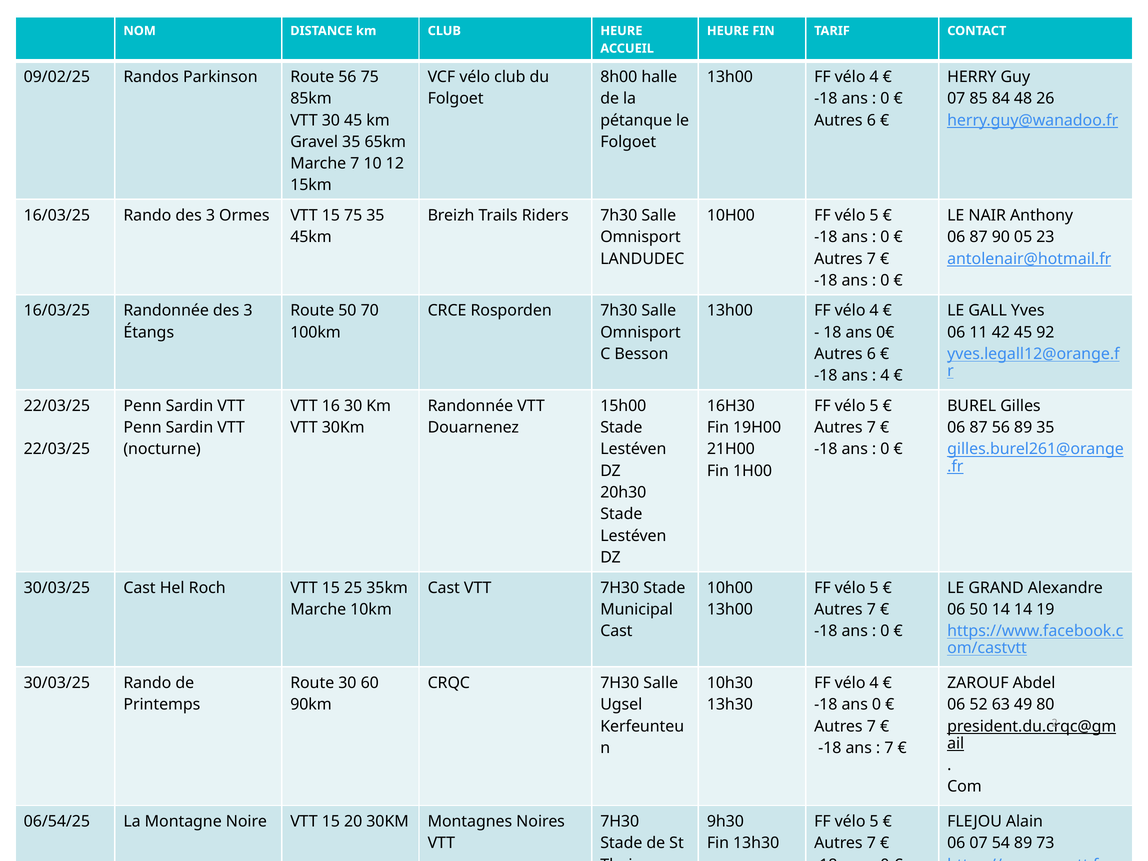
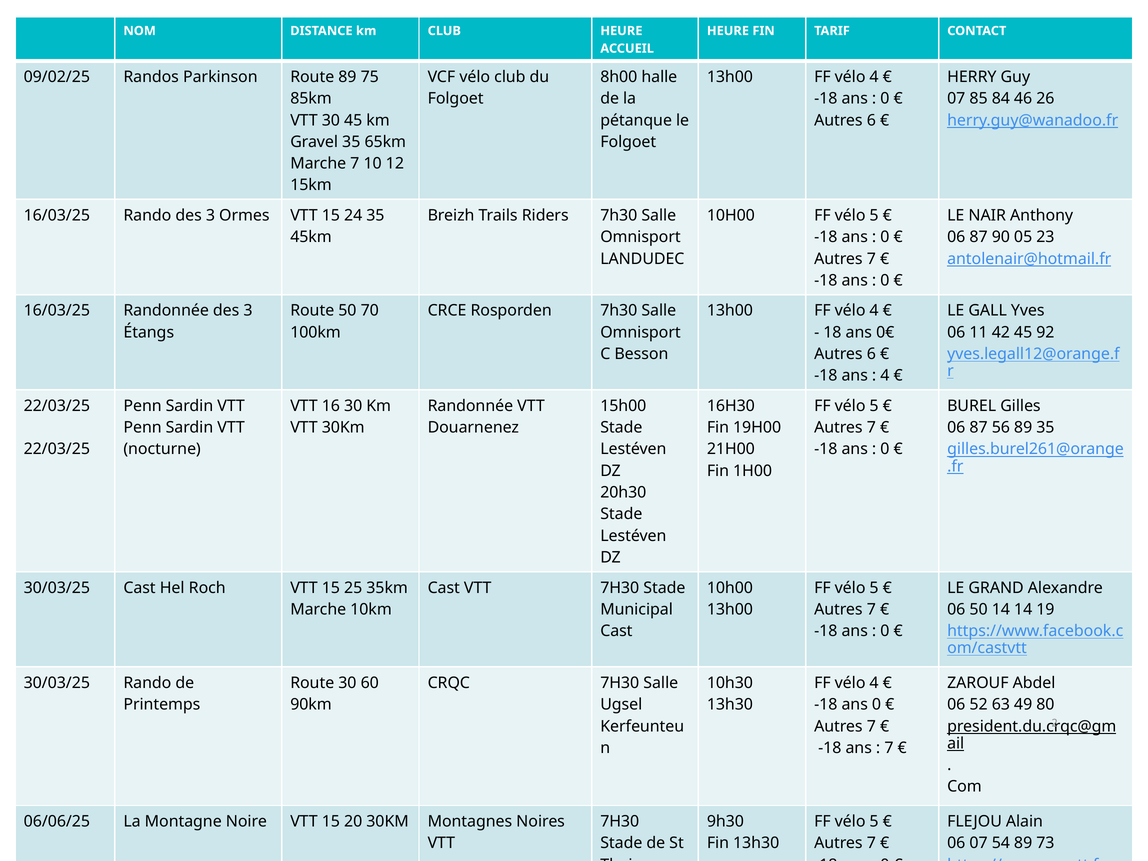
Route 56: 56 -> 89 (347, 77)
48: 48 -> 46 (1023, 99)
15 75: 75 -> 24 (353, 215)
06/54/25: 06/54/25 -> 06/06/25 (57, 822)
